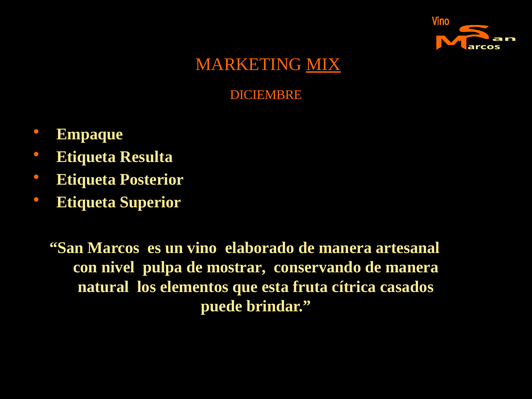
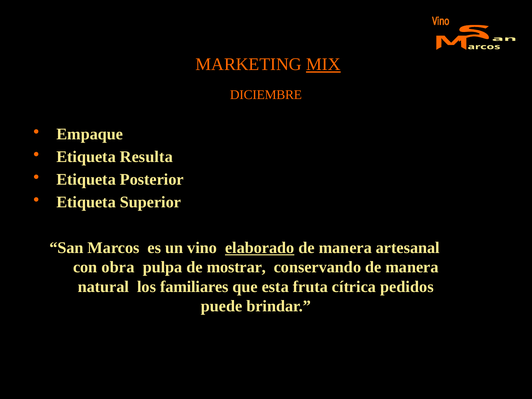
elaborado underline: none -> present (260, 248)
nivel: nivel -> obra (118, 267)
elementos: elementos -> familiares (194, 287)
casados: casados -> pedidos (407, 287)
